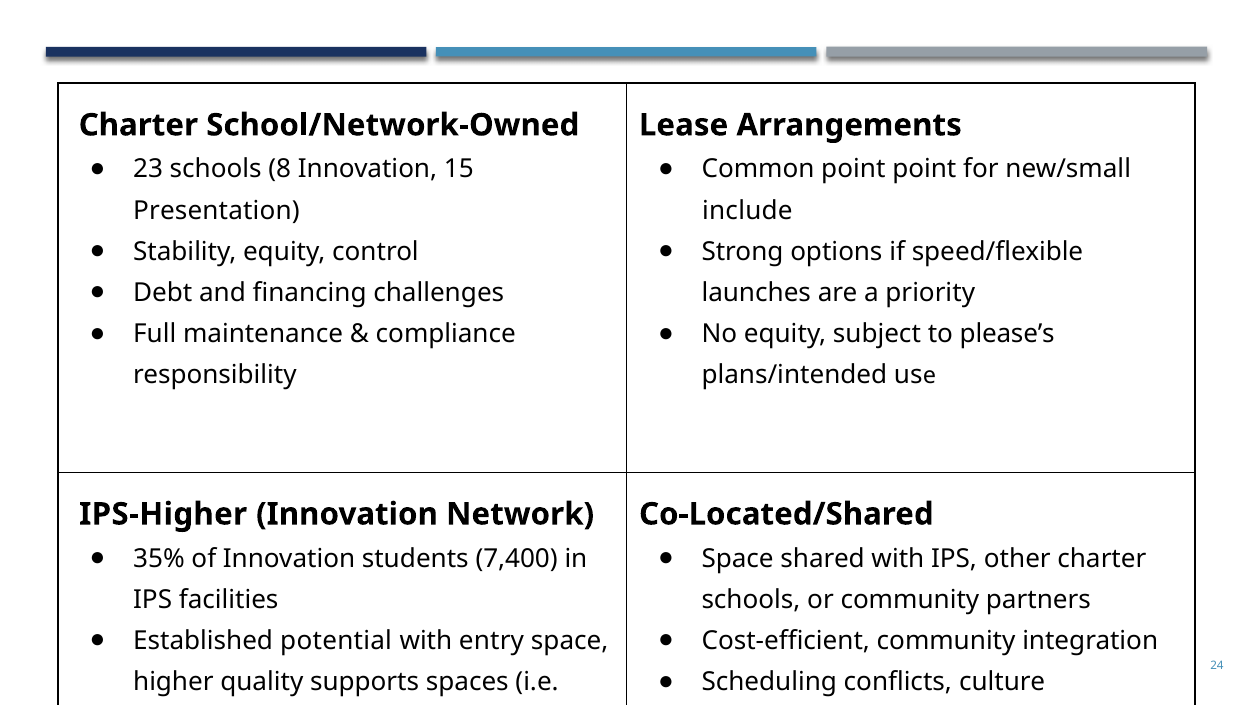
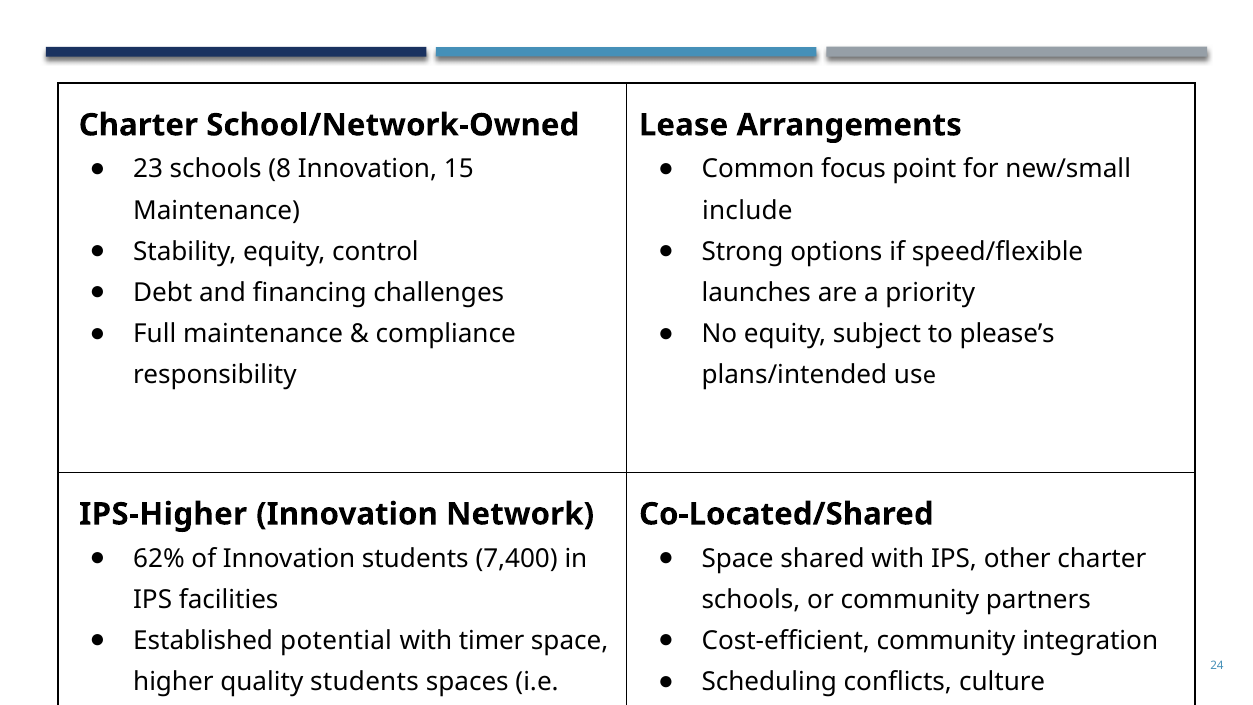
Common point: point -> focus (854, 169)
Presentation: Presentation -> Maintenance (217, 210)
35%: 35% -> 62% (159, 558)
entry: entry -> timer (492, 640)
quality supports: supports -> students (364, 681)
